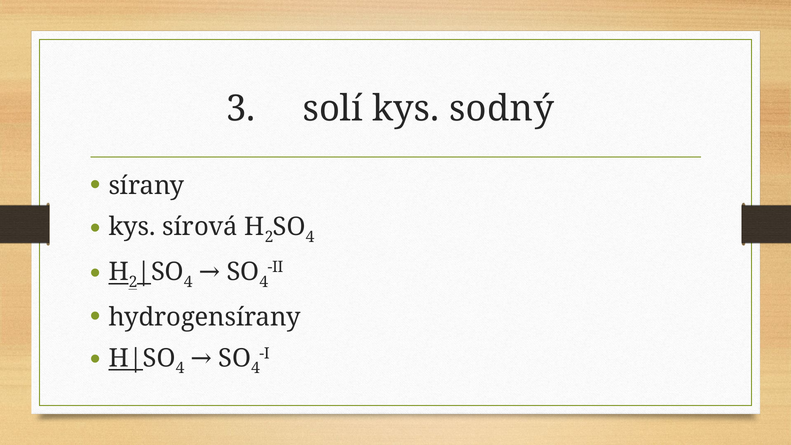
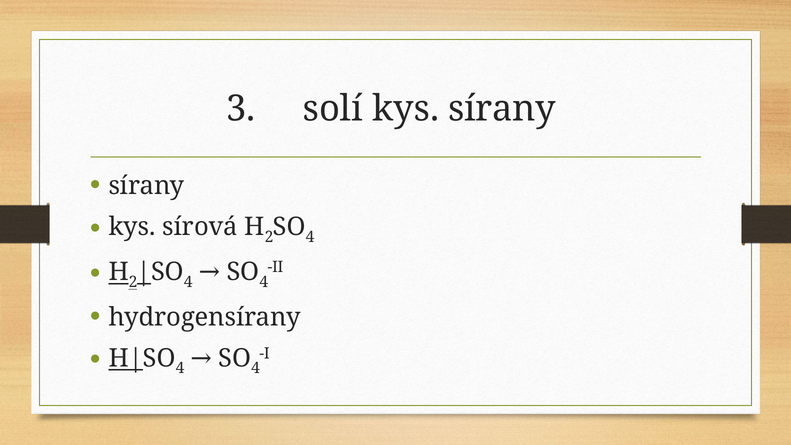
kys sodný: sodný -> sírany (502, 109)
